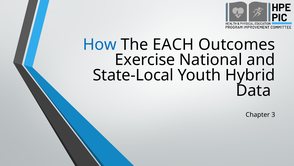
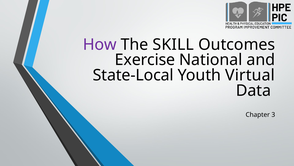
How colour: blue -> purple (100, 44)
EACH: EACH -> SKILL (173, 44)
Hybrid: Hybrid -> Virtual (250, 75)
